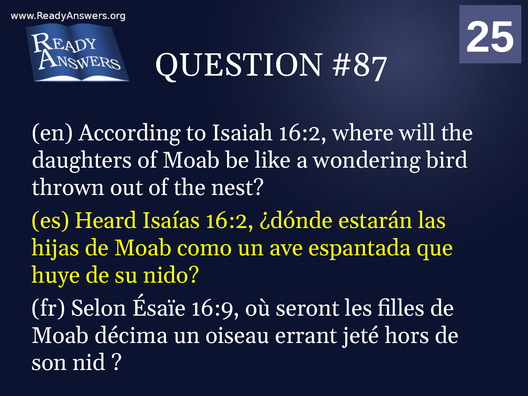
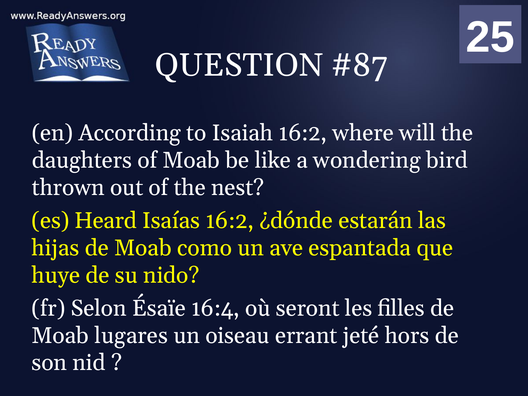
16:9: 16:9 -> 16:4 (215, 308)
décima: décima -> lugares (131, 336)
